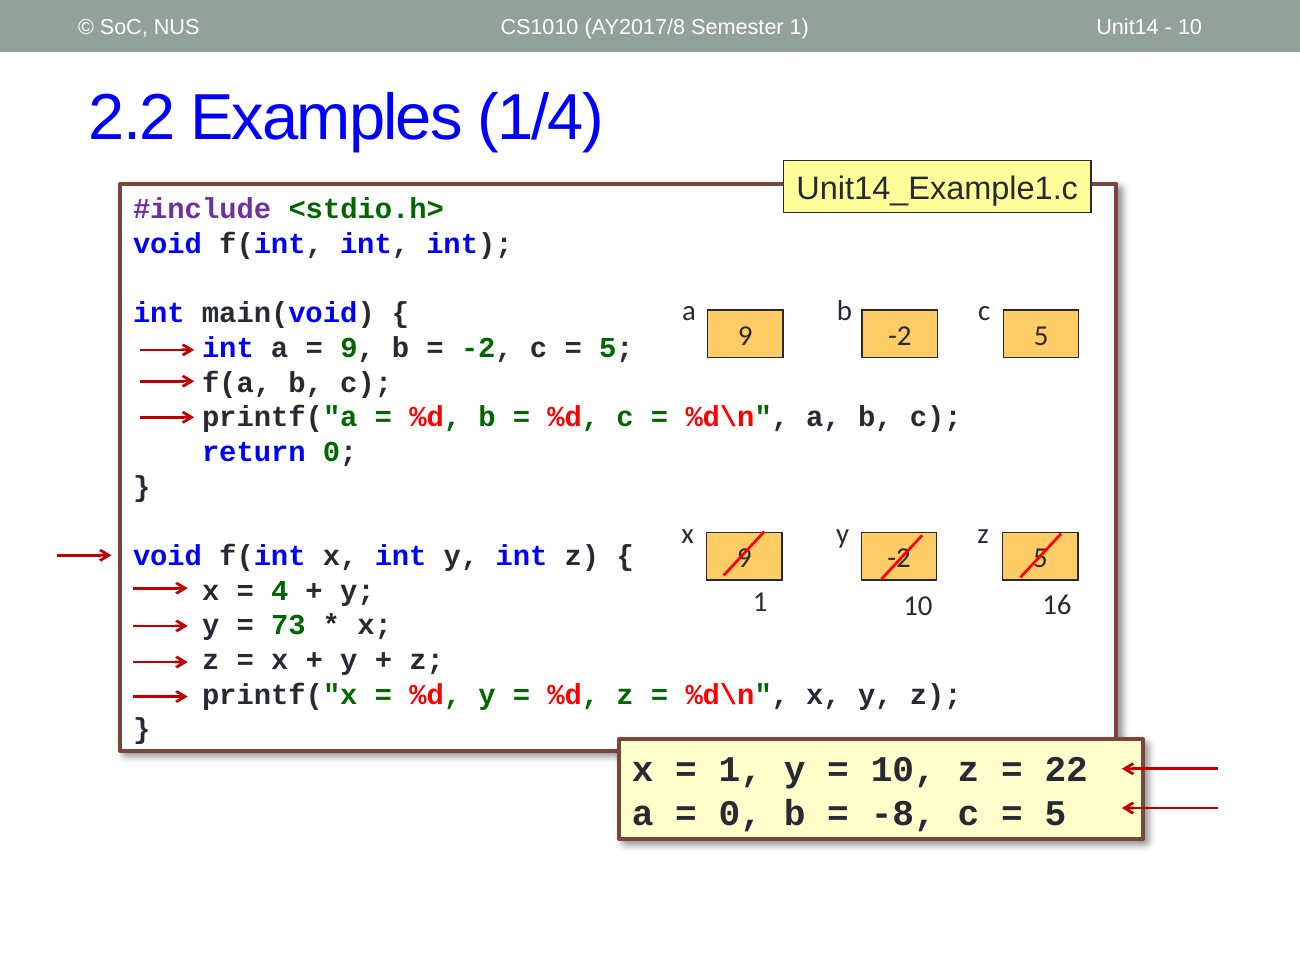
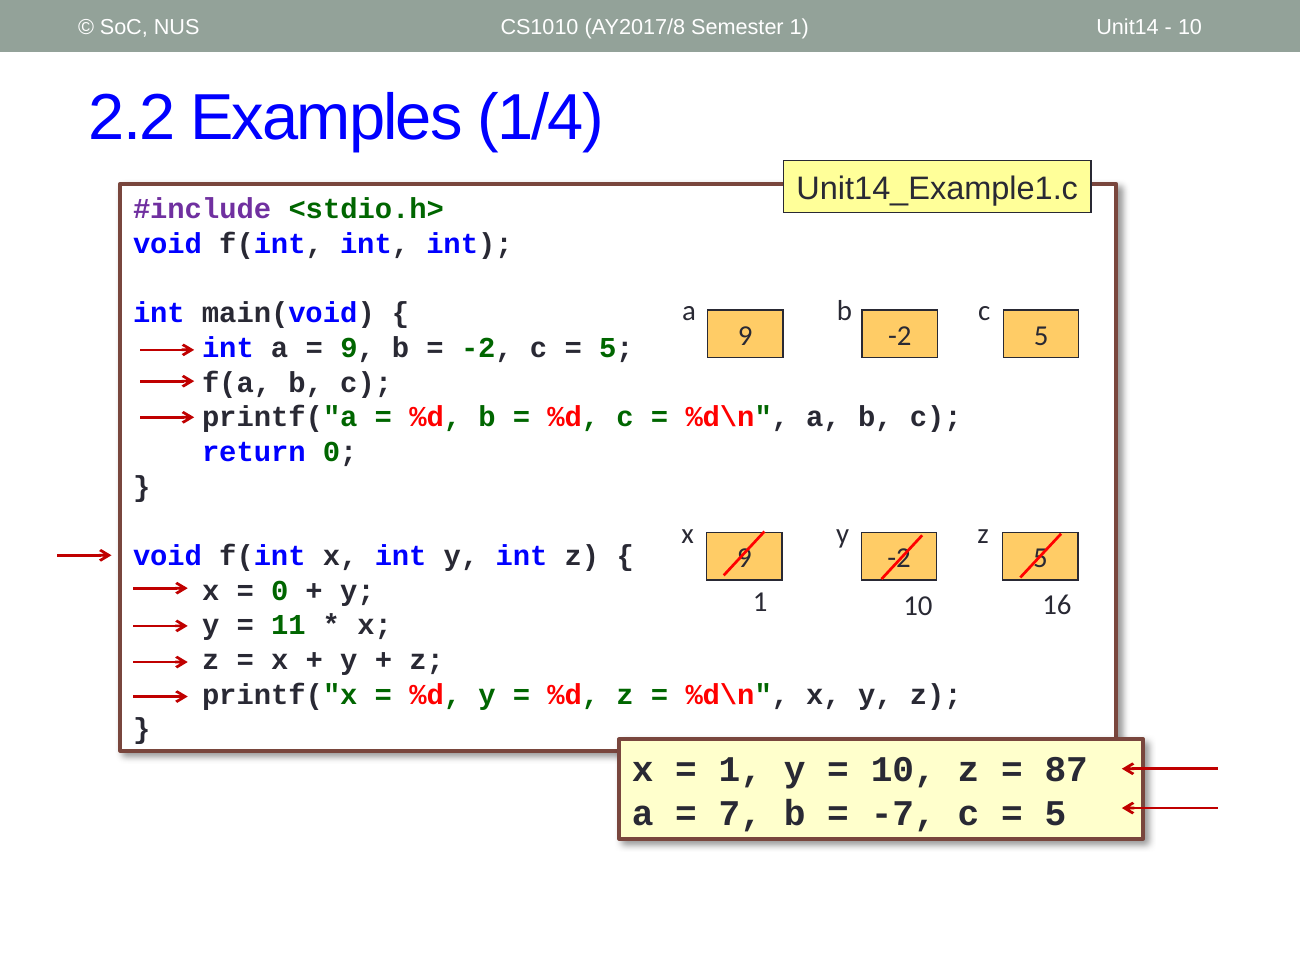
4: 4 -> 0 (280, 591)
73: 73 -> 11 (288, 625)
22: 22 -> 87 (1066, 770)
0: 0 -> 7 (740, 813)
-8: -8 -> -7 (903, 813)
